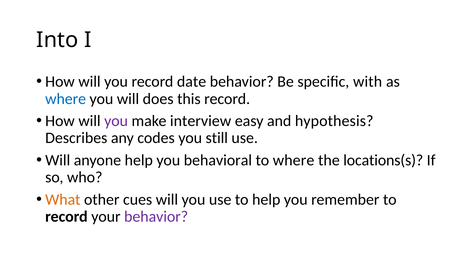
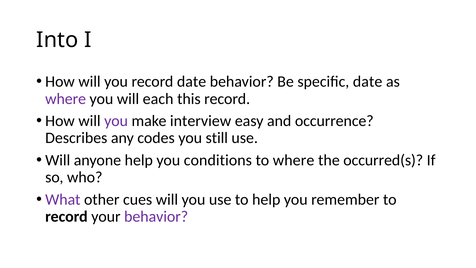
specific with: with -> date (368, 82)
where colour: blue -> purple (66, 99)
does: does -> each (158, 99)
hypothesis: hypothesis -> occurrence (334, 121)
behavioral: behavioral -> conditions (218, 160)
locations(s: locations(s -> occurred(s (383, 160)
What colour: orange -> purple (63, 199)
